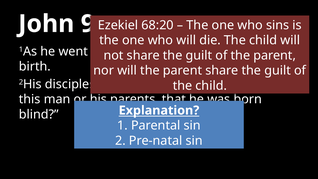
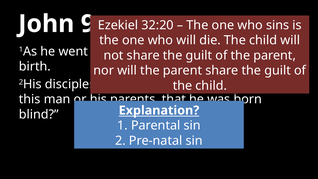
68:20: 68:20 -> 32:20 (158, 25)
